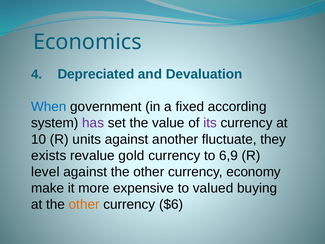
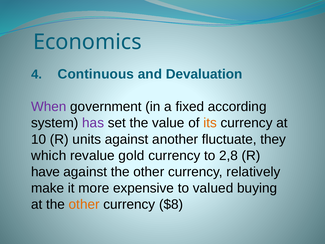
Depreciated: Depreciated -> Continuous (96, 74)
When colour: blue -> purple (49, 107)
its colour: purple -> orange (210, 123)
exists: exists -> which (49, 155)
6,9: 6,9 -> 2,8 (229, 155)
level: level -> have (45, 172)
economy: economy -> relatively (253, 172)
$6: $6 -> $8 (171, 204)
